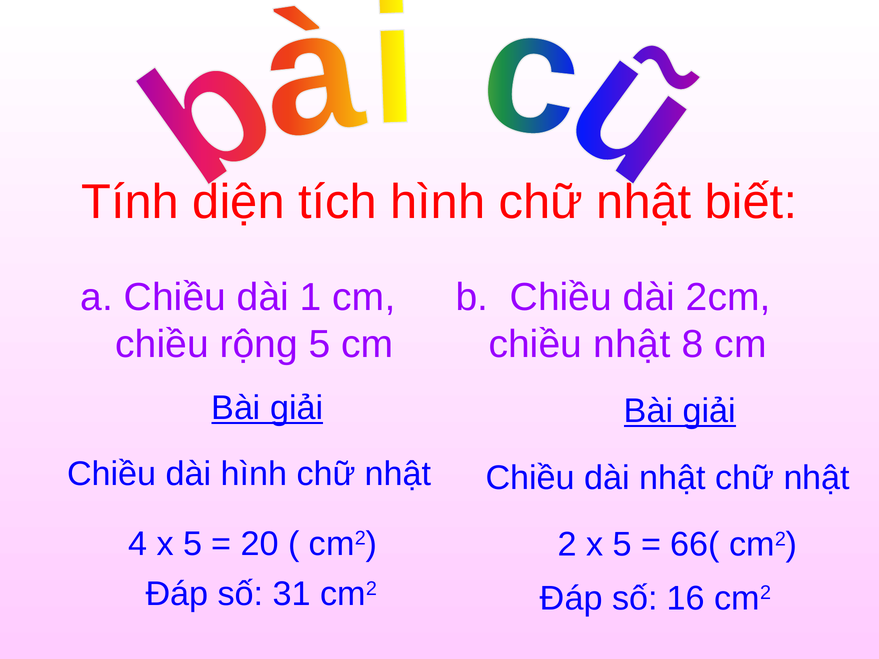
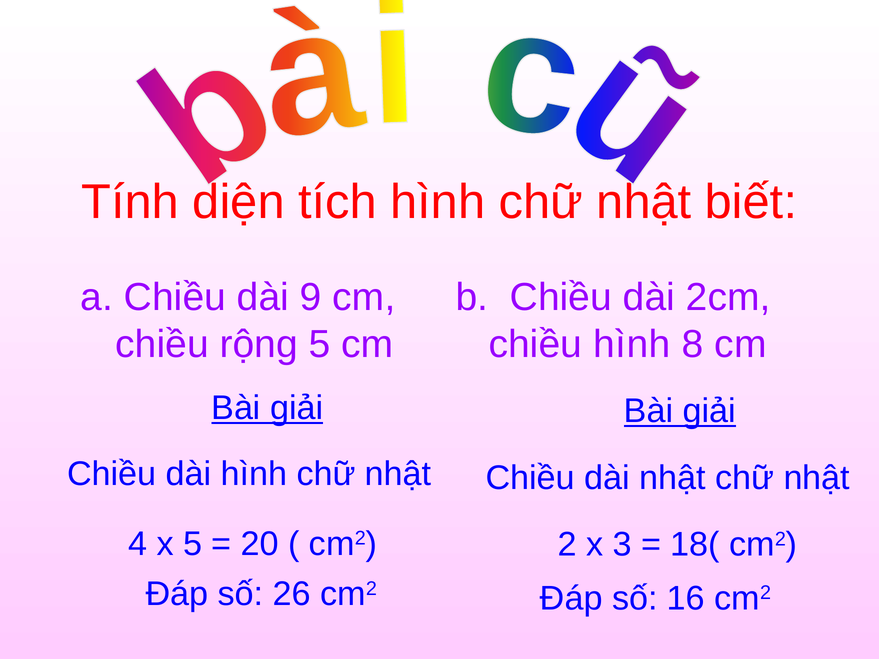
1: 1 -> 9 (311, 297)
chiều nhật: nhật -> hình (632, 344)
2 x 5: 5 -> 3 (622, 545)
66(: 66( -> 18( (695, 545)
31: 31 -> 26 (292, 594)
